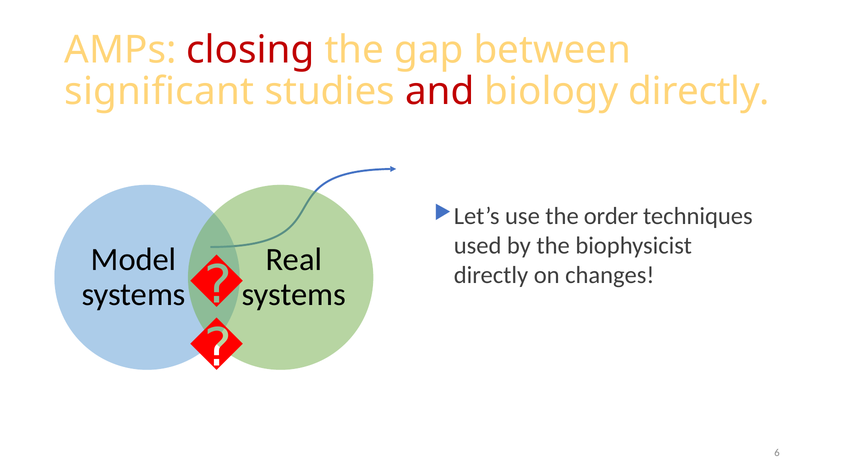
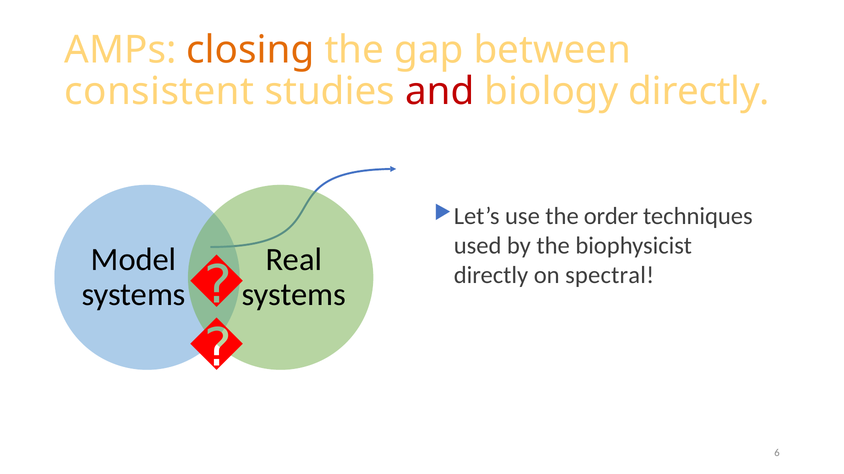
closing colour: red -> orange (250, 50)
significant: significant -> consistent (159, 92)
changes: changes -> spectral (610, 275)
